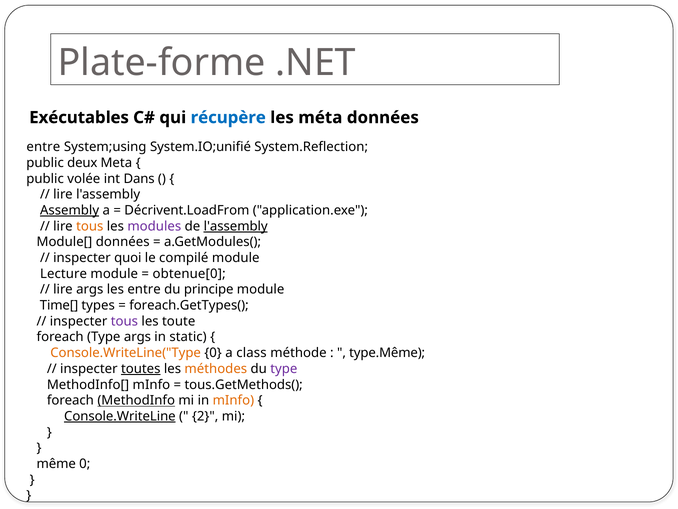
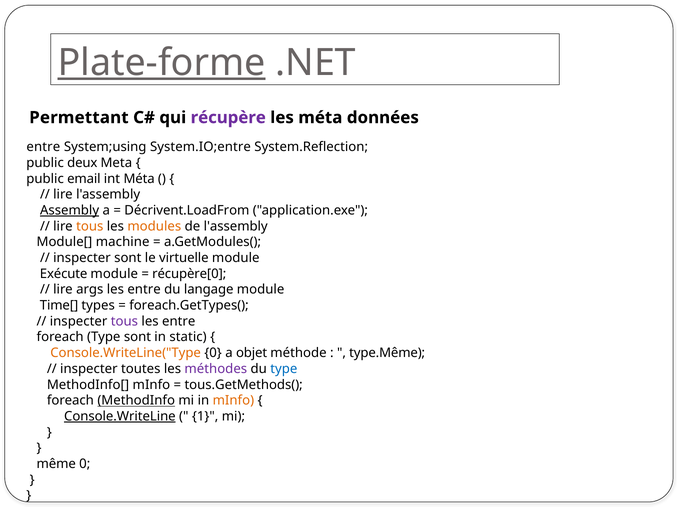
Plate-forme underline: none -> present (162, 62)
Exécutables: Exécutables -> Permettant (79, 117)
récupère colour: blue -> purple (228, 117)
System.IO;unifié: System.IO;unifié -> System.IO;entre (200, 147)
volée: volée -> email (84, 178)
int Dans: Dans -> Méta (139, 178)
modules colour: purple -> orange (154, 226)
l'assembly underline: present -> none (236, 226)
Module[ données: données -> machine (123, 242)
inspecter quoi: quoi -> sont (128, 258)
compilé: compilé -> virtuelle (184, 258)
Lecture: Lecture -> Exécute (64, 273)
obtenue[0: obtenue[0 -> récupère[0 (189, 273)
principe: principe -> langage (209, 289)
toute: toute -> entre (179, 321)
Type args: args -> sont (137, 337)
class: class -> objet (252, 353)
toutes underline: present -> none (141, 368)
méthodes colour: orange -> purple (216, 368)
type colour: purple -> blue (284, 368)
2: 2 -> 1 (205, 416)
